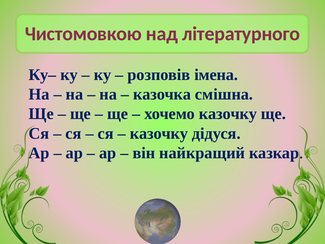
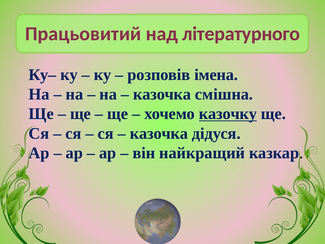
Чистомовкою: Чистомовкою -> Працьовитий (83, 34)
казочку underline: none -> present (228, 114)
казочку: казочку -> казочка (159, 133)
